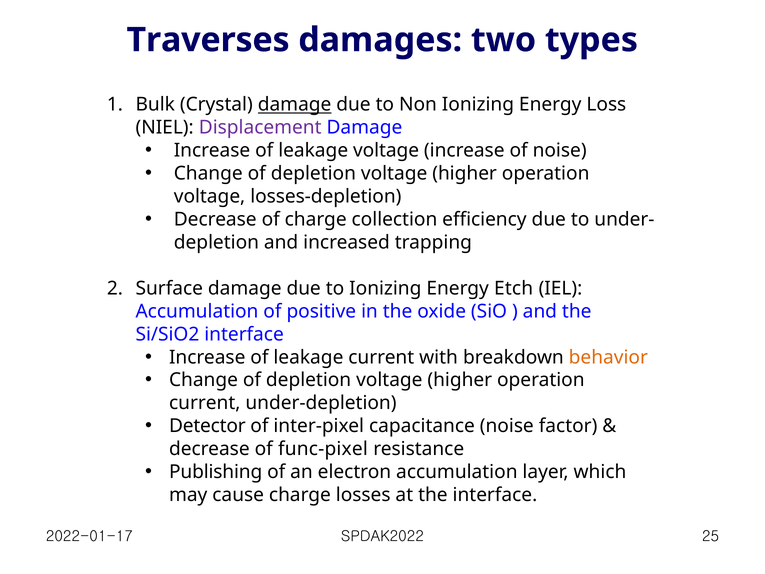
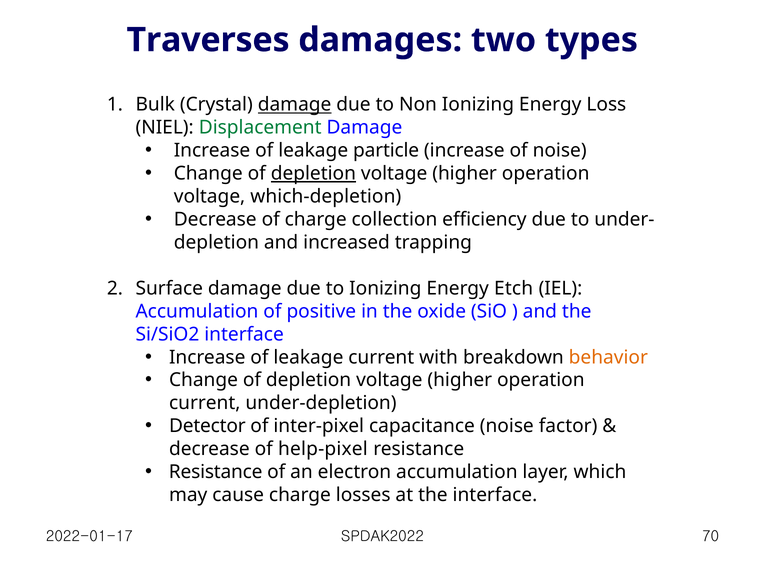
Displacement colour: purple -> green (260, 128)
leakage voltage: voltage -> particle (386, 151)
depletion underline: none -> present (313, 173)
losses-depletion: losses-depletion -> which-depletion (326, 196)
func-pixel: func-pixel -> help-pixel (323, 449)
Publishing: Publishing -> Resistance (216, 472)
25: 25 -> 70 (711, 536)
